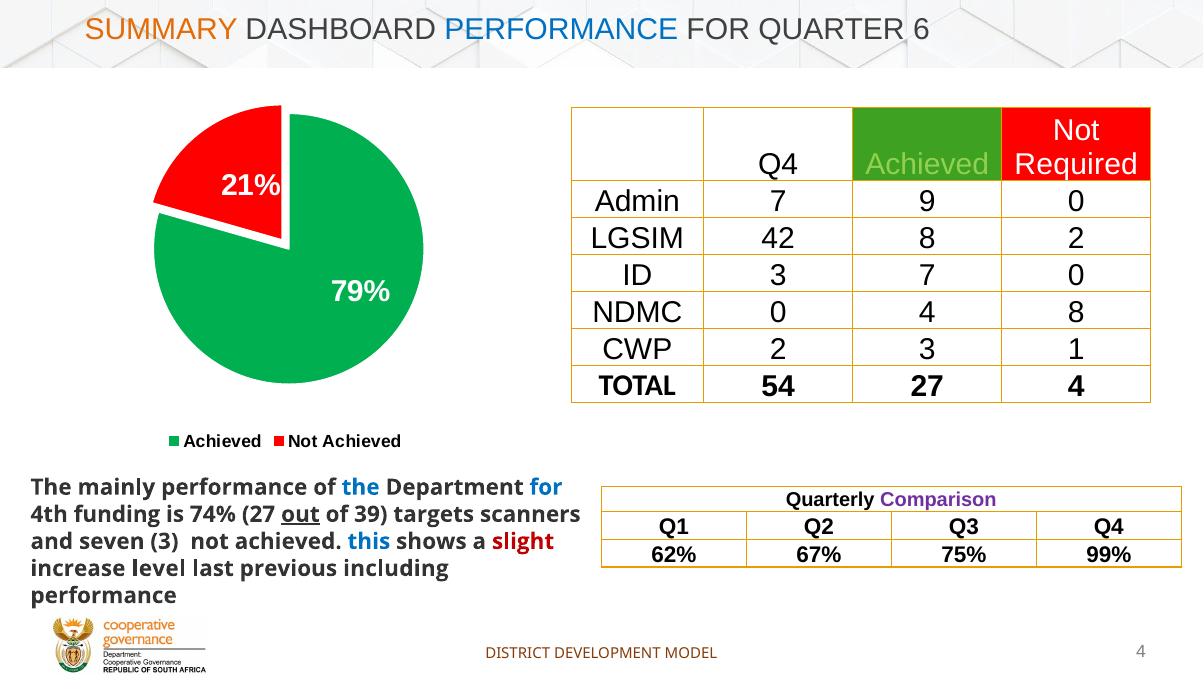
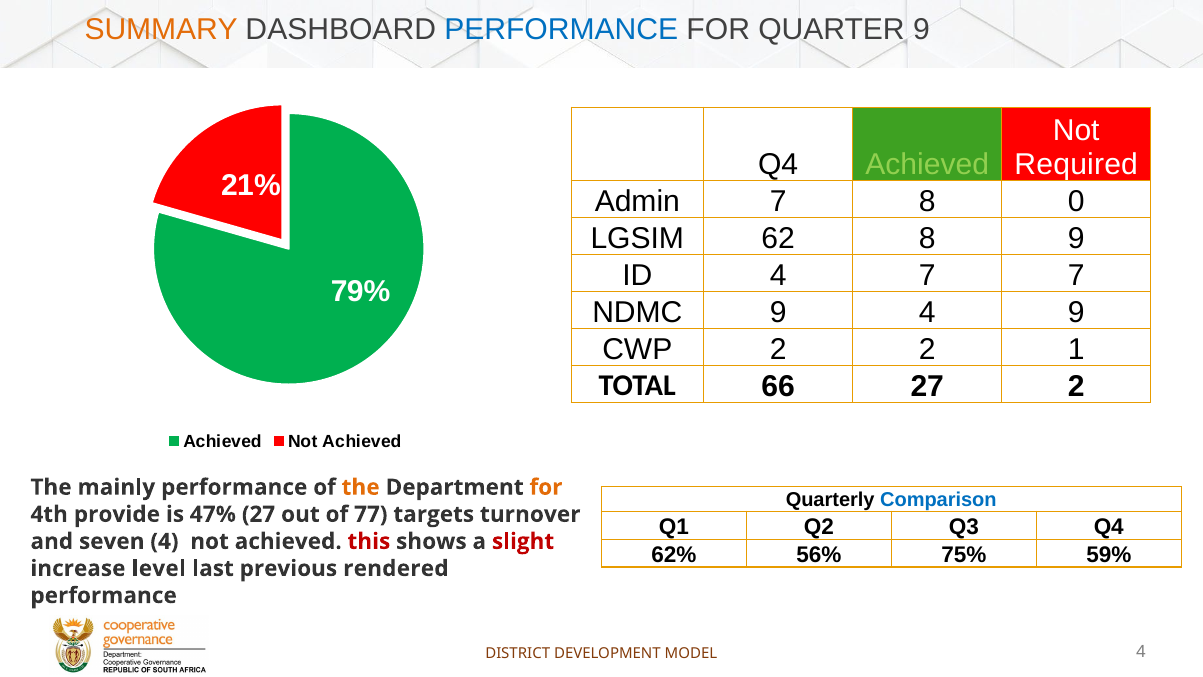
QUARTER 6: 6 -> 9 (921, 29)
7 9: 9 -> 8 (927, 201)
42: 42 -> 62 (778, 238)
8 2: 2 -> 9 (1076, 238)
ID 3: 3 -> 4 (778, 275)
7 0: 0 -> 7 (1076, 275)
NDMC 0: 0 -> 9 (778, 312)
4 8: 8 -> 9 (1076, 312)
2 3: 3 -> 2 (927, 349)
54: 54 -> 66 (778, 386)
27 4: 4 -> 2 (1076, 386)
the colour: blue -> orange (361, 487)
for colour: blue -> orange (546, 487)
Comparison colour: purple -> blue (938, 500)
funding: funding -> provide (117, 514)
74%: 74% -> 47% (213, 514)
out underline: present -> none (300, 514)
39: 39 -> 77 (371, 514)
scanners: scanners -> turnover (530, 514)
seven 3: 3 -> 4 (164, 541)
this colour: blue -> red (369, 541)
67%: 67% -> 56% (819, 555)
99%: 99% -> 59% (1109, 555)
including: including -> rendered (396, 568)
